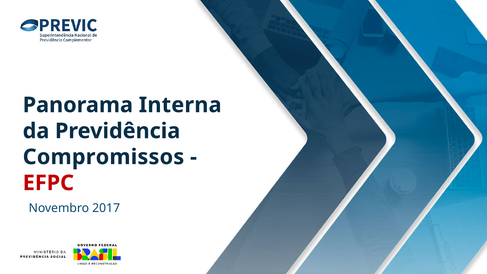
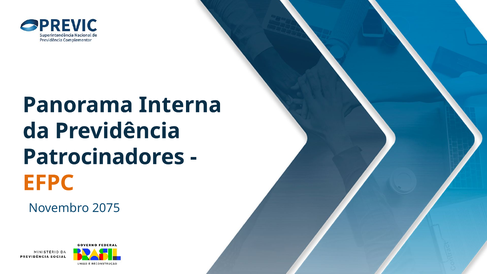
Compromissos: Compromissos -> Patrocinadores (104, 157)
EFPC colour: red -> orange (48, 183)
2017: 2017 -> 2075 (106, 208)
